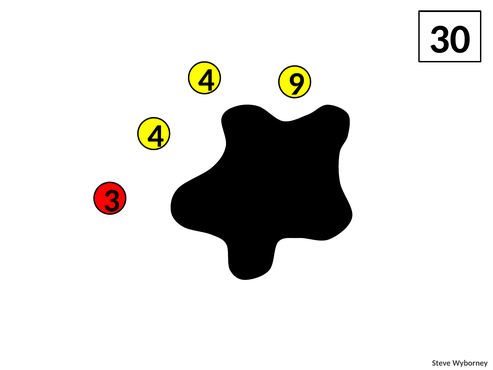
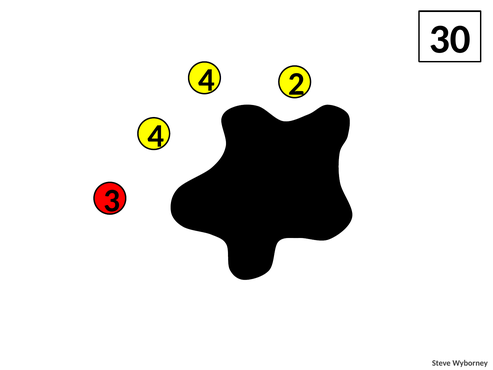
9: 9 -> 2 (297, 84)
